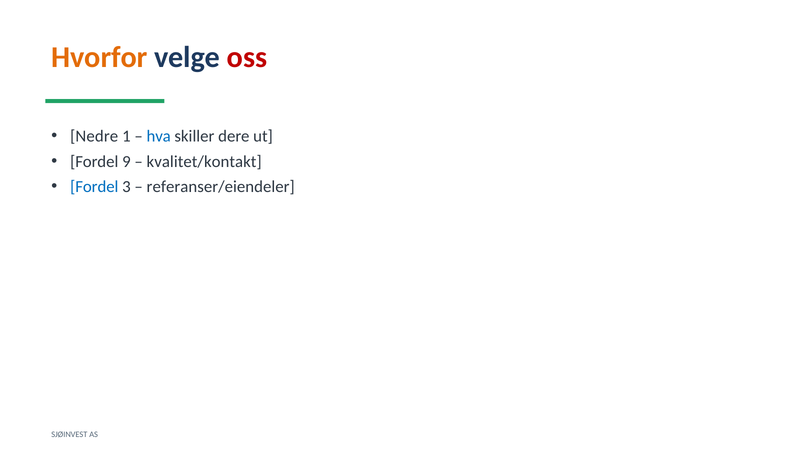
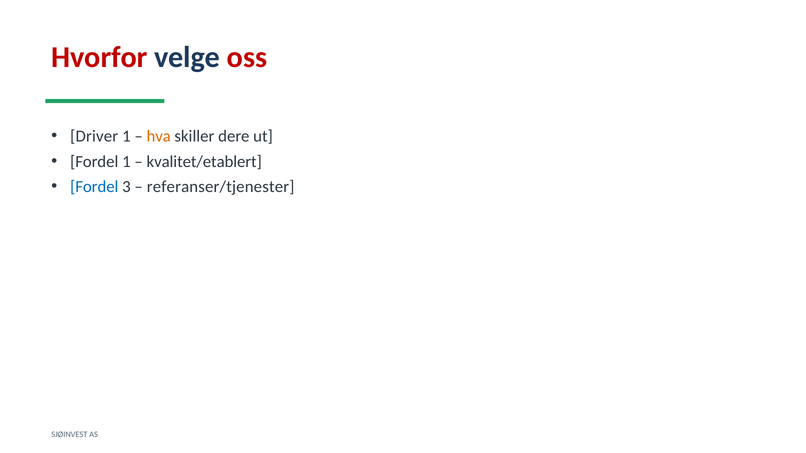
Hvorfor colour: orange -> red (99, 58)
Nedre: Nedre -> Driver (94, 137)
hva colour: blue -> orange (159, 137)
Fordel 9: 9 -> 1 (126, 162)
kvalitet/kontakt: kvalitet/kontakt -> kvalitet/etablert (204, 162)
referanser/eiendeler: referanser/eiendeler -> referanser/tjenester (221, 187)
